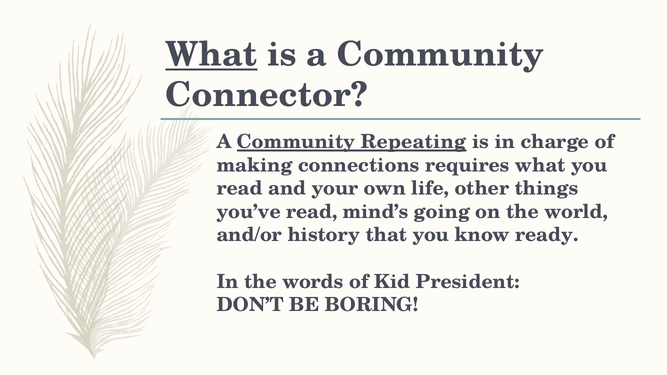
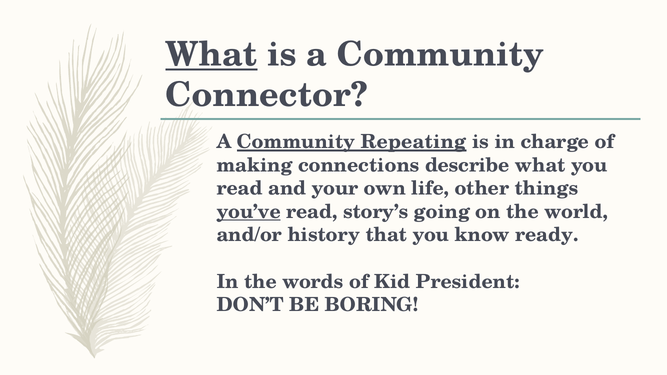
requires: requires -> describe (467, 165)
you’ve underline: none -> present (249, 212)
mind’s: mind’s -> story’s (376, 212)
